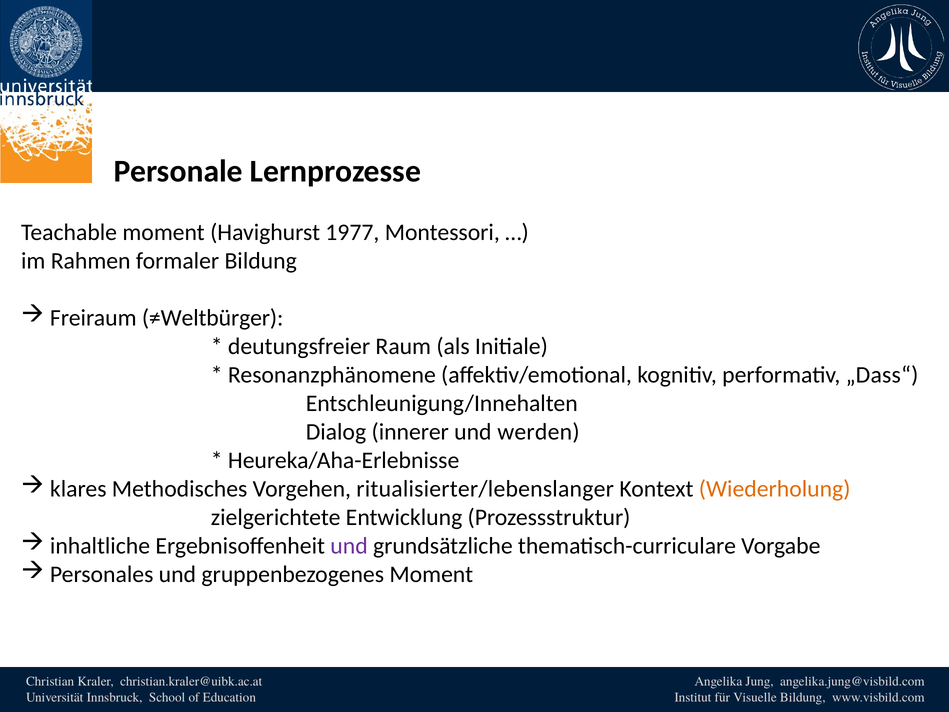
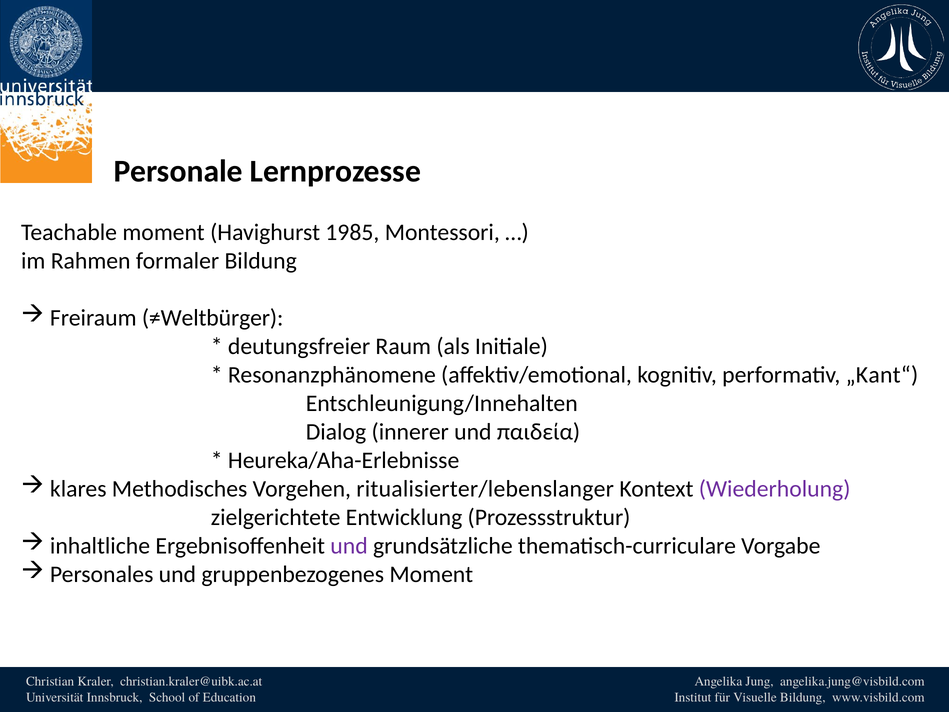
1977: 1977 -> 1985 (352, 232)
„Dass“: „Dass“ -> „Kant“ (882, 375)
werden: werden -> παιδεία (539, 432)
Wiederholung colour: orange -> purple (775, 489)
